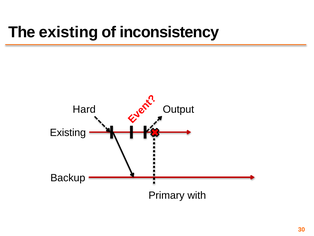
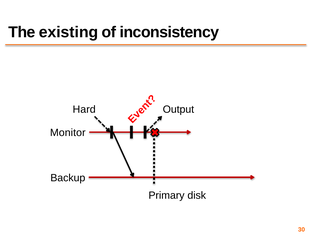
Existing: Existing -> Monitor (68, 132)
with: with -> disk (197, 195)
